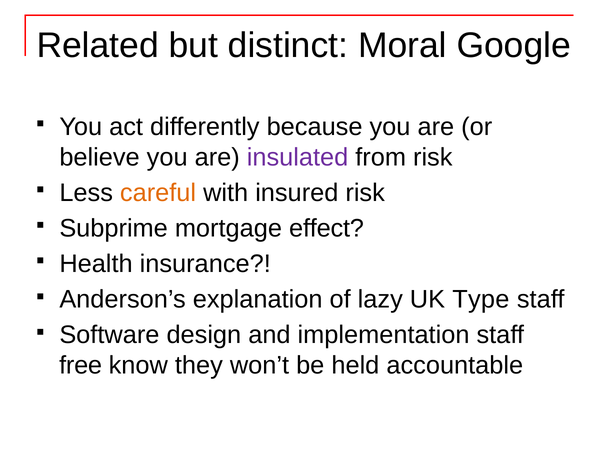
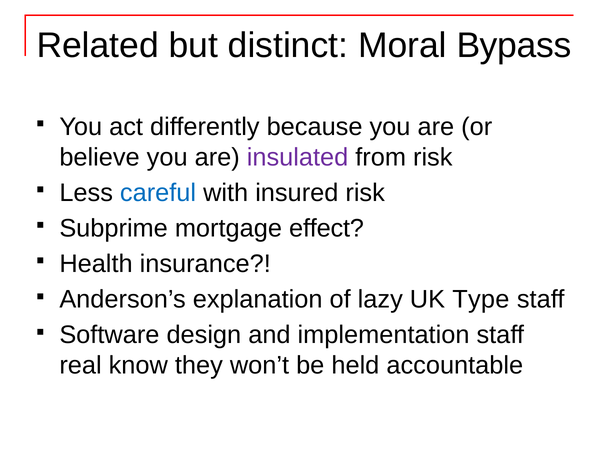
Google: Google -> Bypass (514, 45)
careful colour: orange -> blue (158, 193)
free: free -> real (81, 365)
